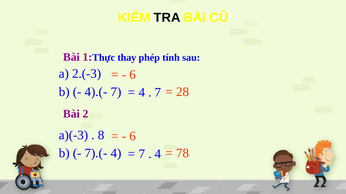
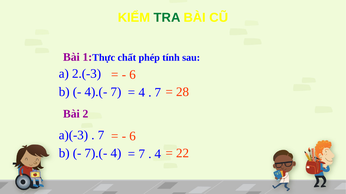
TRA colour: black -> green (167, 18)
thay: thay -> chất (127, 58)
8: 8 -> 7 (101, 135)
78: 78 -> 22 (183, 154)
